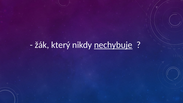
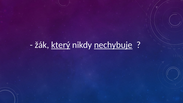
který underline: none -> present (61, 45)
